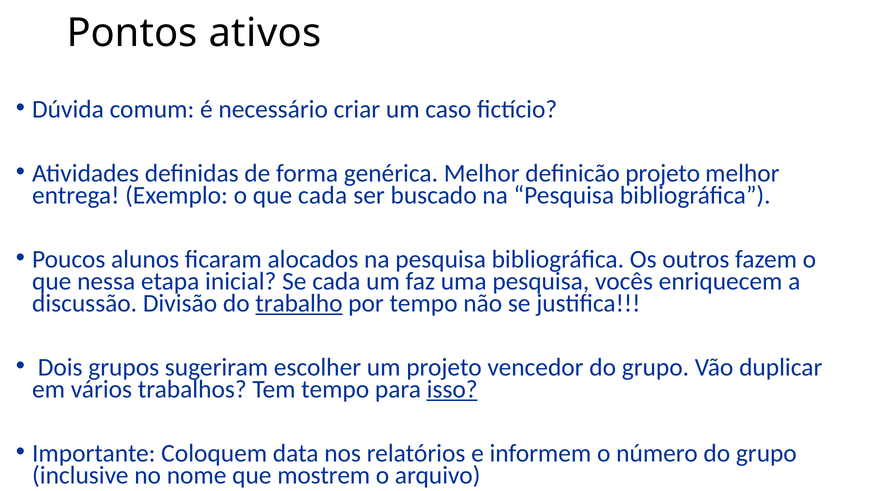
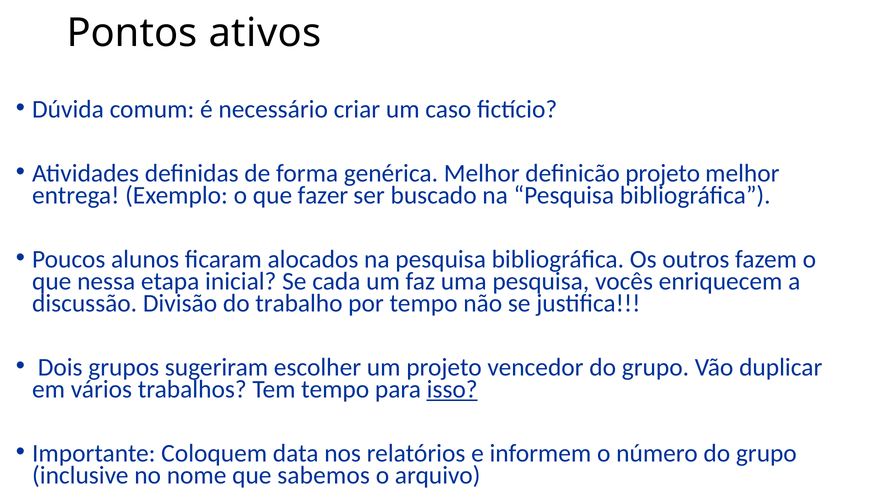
que cada: cada -> fazer (323, 195)
trabalho underline: present -> none (299, 303)
mostrem: mostrem -> sabemos (324, 475)
